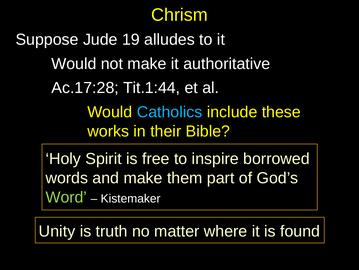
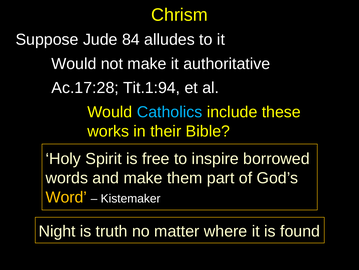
19: 19 -> 84 (131, 39)
Tit.1:44: Tit.1:44 -> Tit.1:94 (152, 88)
Word colour: light green -> yellow (66, 197)
Unity: Unity -> Night (57, 231)
